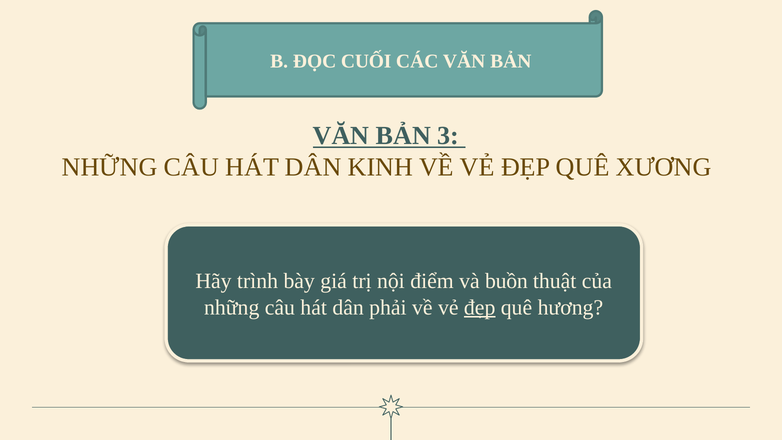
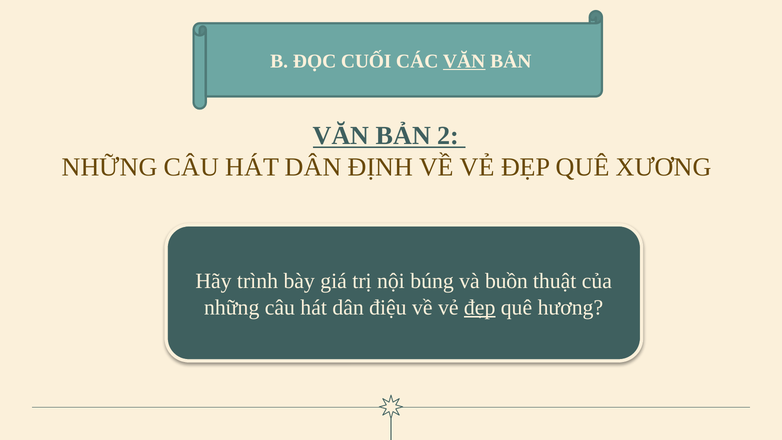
VĂN underline: none -> present (464, 61)
3: 3 -> 2 (448, 136)
KINH: KINH -> ĐỊNH (380, 167)
điểm: điểm -> búng (432, 281)
phải: phải -> điệu (388, 307)
